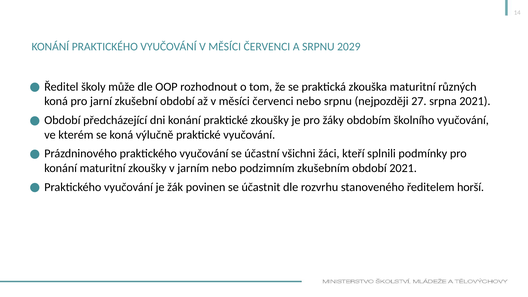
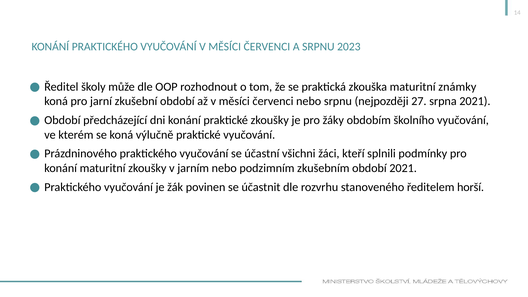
2029: 2029 -> 2023 (349, 47)
různých: různých -> známky (457, 87)
